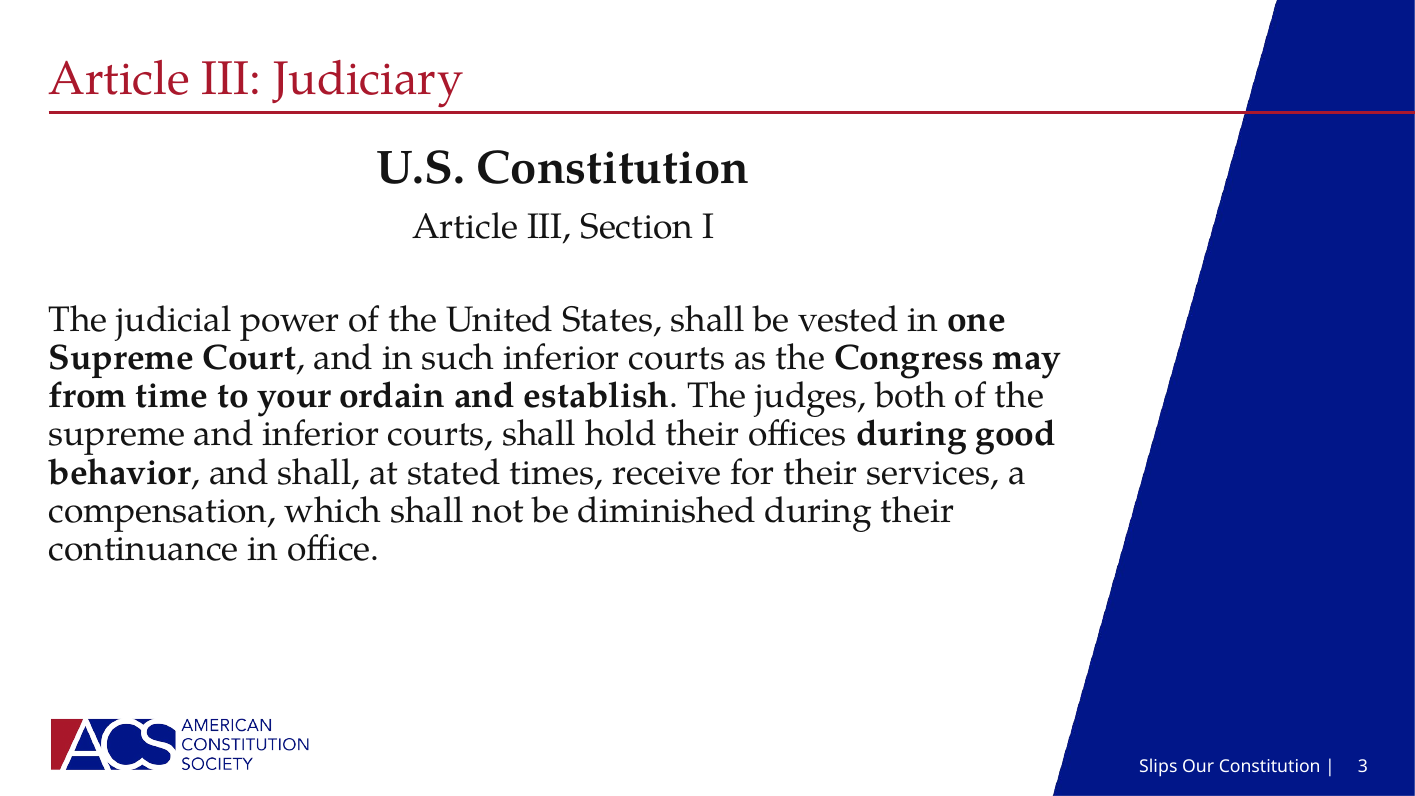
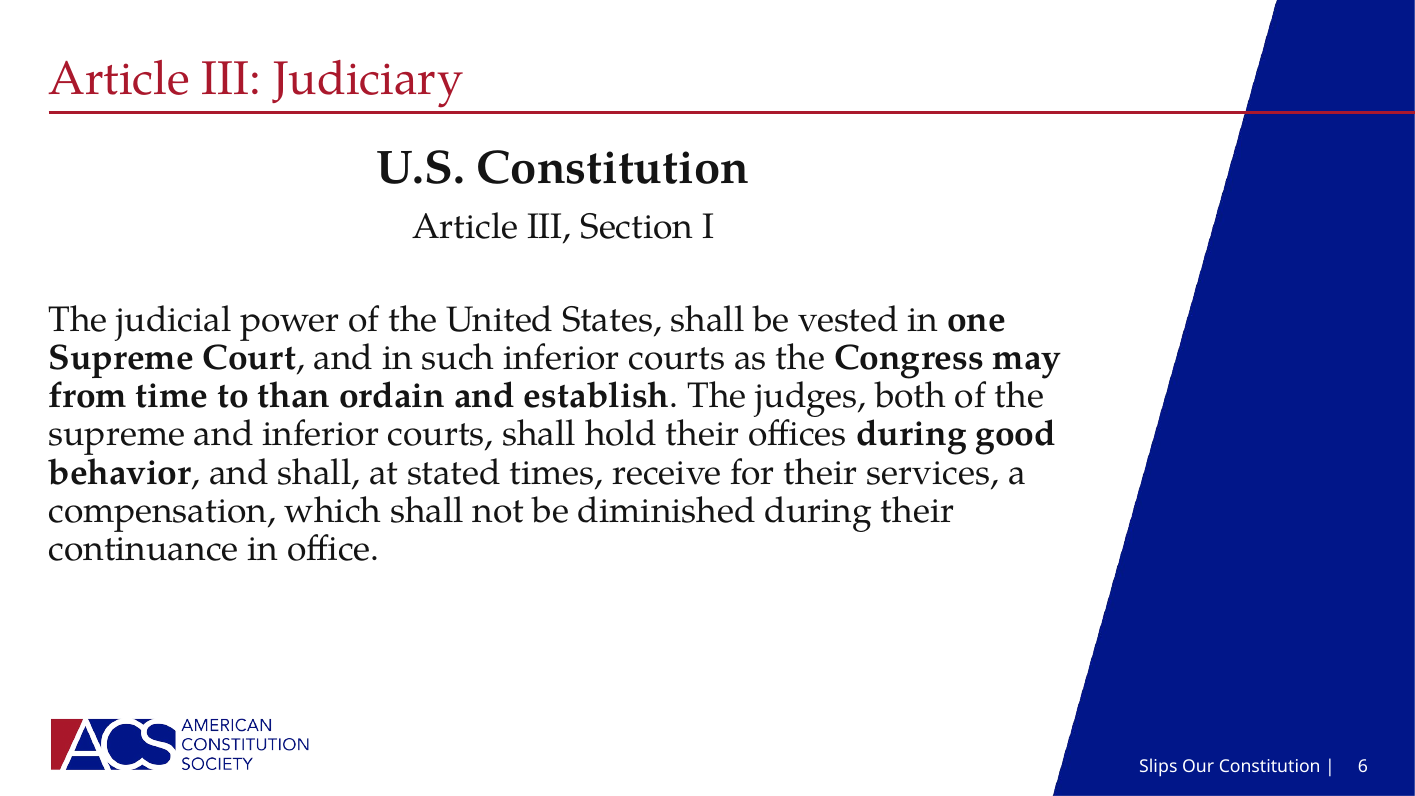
your: your -> than (294, 396)
3: 3 -> 6 (1363, 767)
